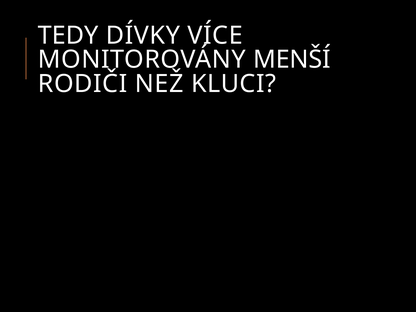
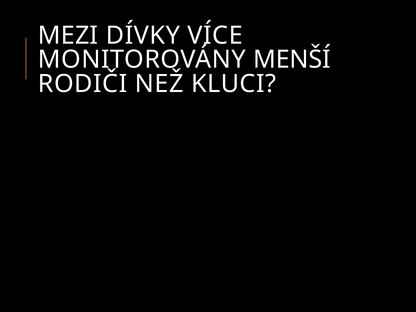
TEDY: TEDY -> MEZI (68, 35)
